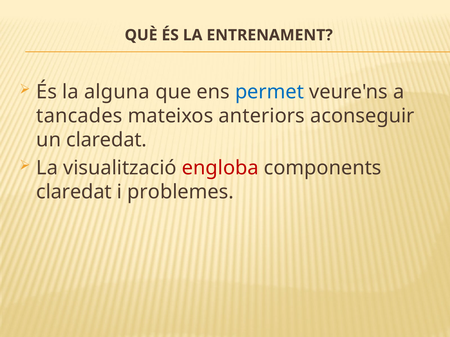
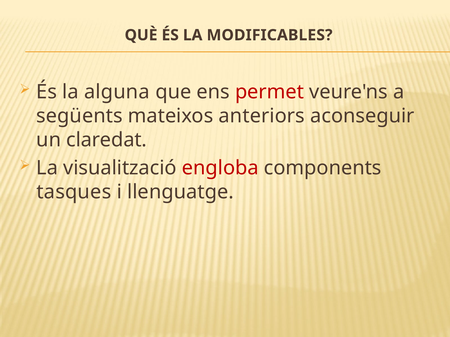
ENTRENAMENT: ENTRENAMENT -> MODIFICABLES (270, 35)
permet colour: blue -> red (270, 92)
tancades: tancades -> següents (79, 116)
claredat: claredat -> tasques (74, 192)
problemes: problemes -> llenguatge (181, 192)
